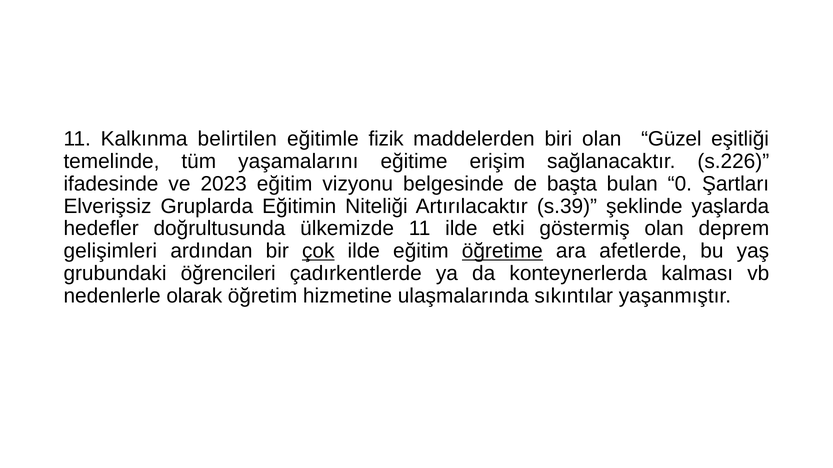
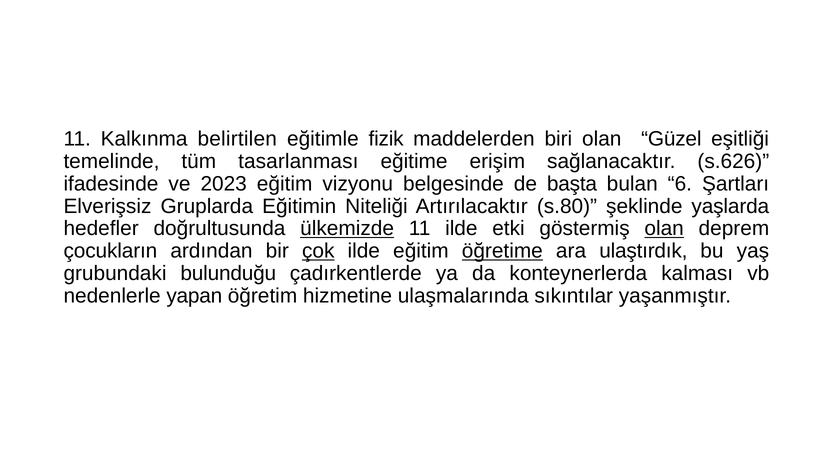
yaşamalarını: yaşamalarını -> tasarlanması (298, 161)
s.226: s.226 -> s.626 (733, 161)
0: 0 -> 6 (680, 184)
s.39: s.39 -> s.80 (567, 206)
ülkemizde underline: none -> present (347, 229)
olan underline: none -> present (664, 229)
gelişimleri: gelişimleri -> çocukların (110, 251)
afetlerde: afetlerde -> ulaştırdık (643, 251)
öğrencileri: öğrencileri -> bulunduğu (228, 274)
olarak: olarak -> yapan (194, 296)
